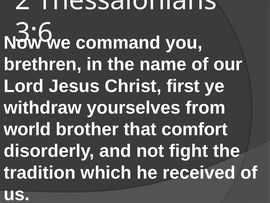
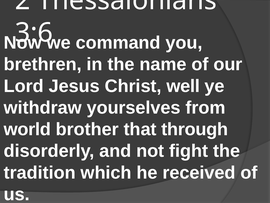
first: first -> well (183, 86)
comfort: comfort -> through (195, 129)
